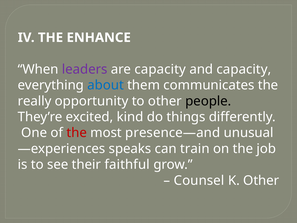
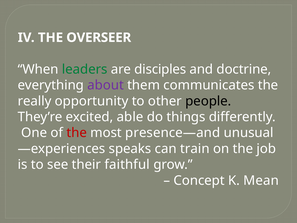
ENHANCE: ENHANCE -> OVERSEER (99, 38)
leaders colour: purple -> green (85, 69)
are capacity: capacity -> disciples (160, 69)
and capacity: capacity -> doctrine (244, 69)
about colour: blue -> purple (106, 85)
kind: kind -> able (130, 117)
Counsel: Counsel -> Concept (199, 180)
K Other: Other -> Mean (261, 180)
